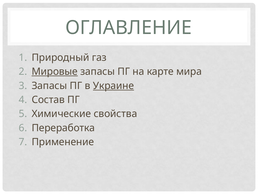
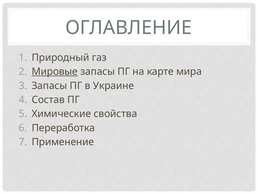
Украине underline: present -> none (113, 85)
